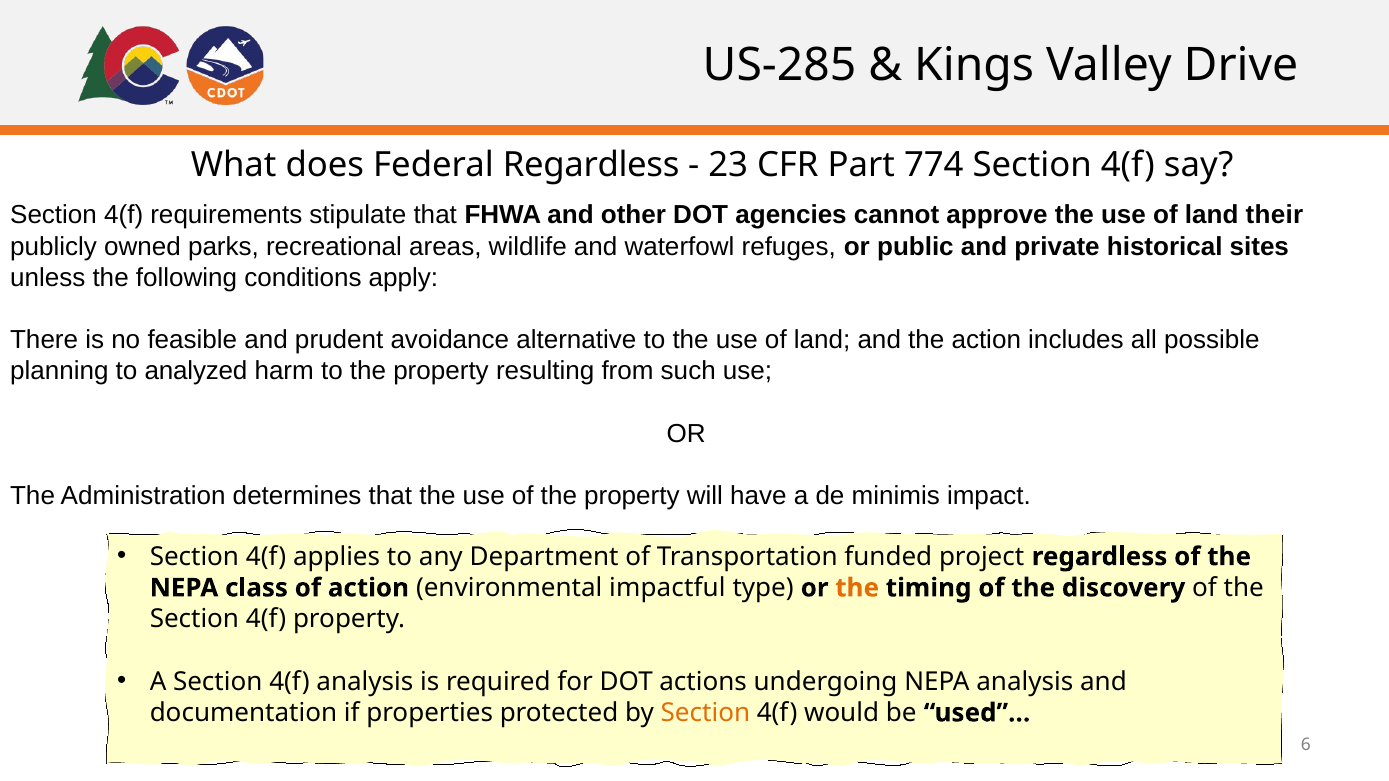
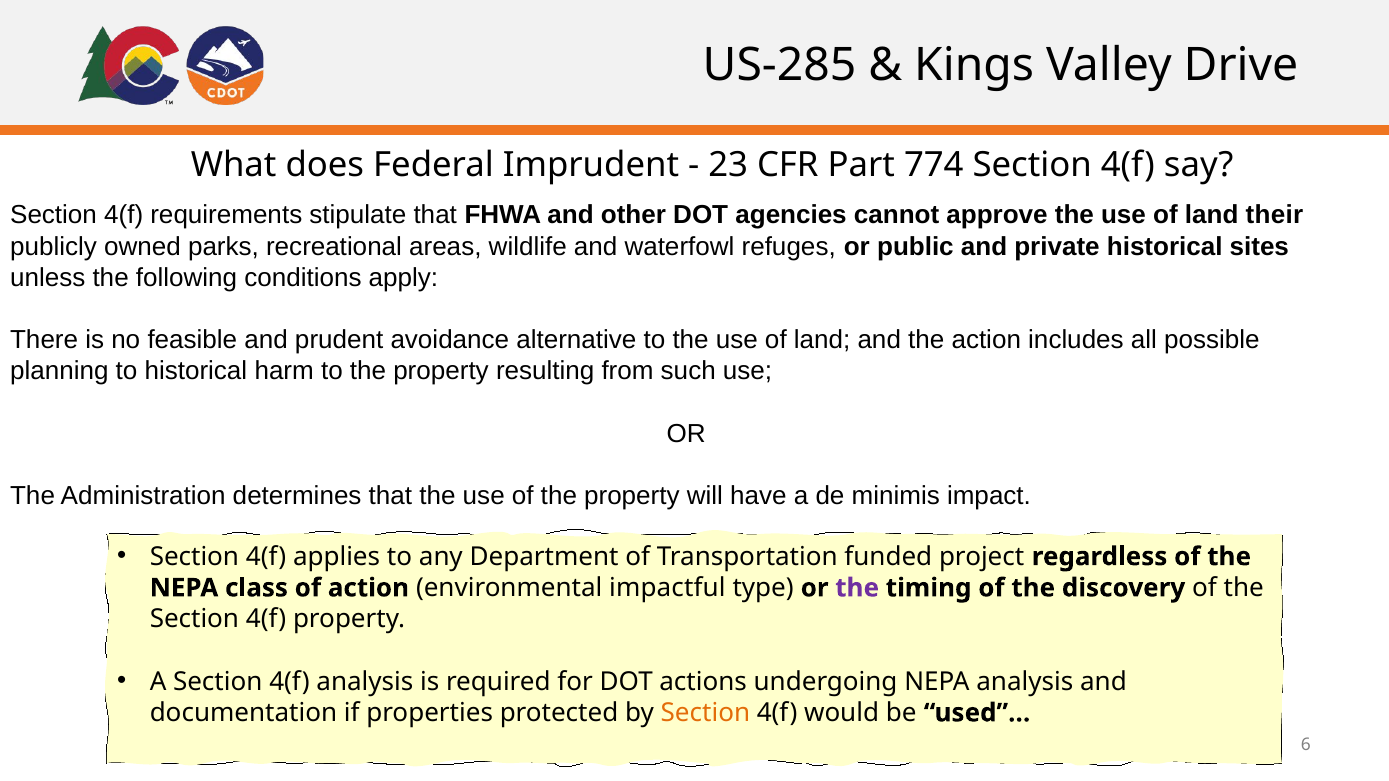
Federal Regardless: Regardless -> Imprudent (591, 165)
to analyzed: analyzed -> historical (196, 372)
the colour: orange -> purple (857, 588)
